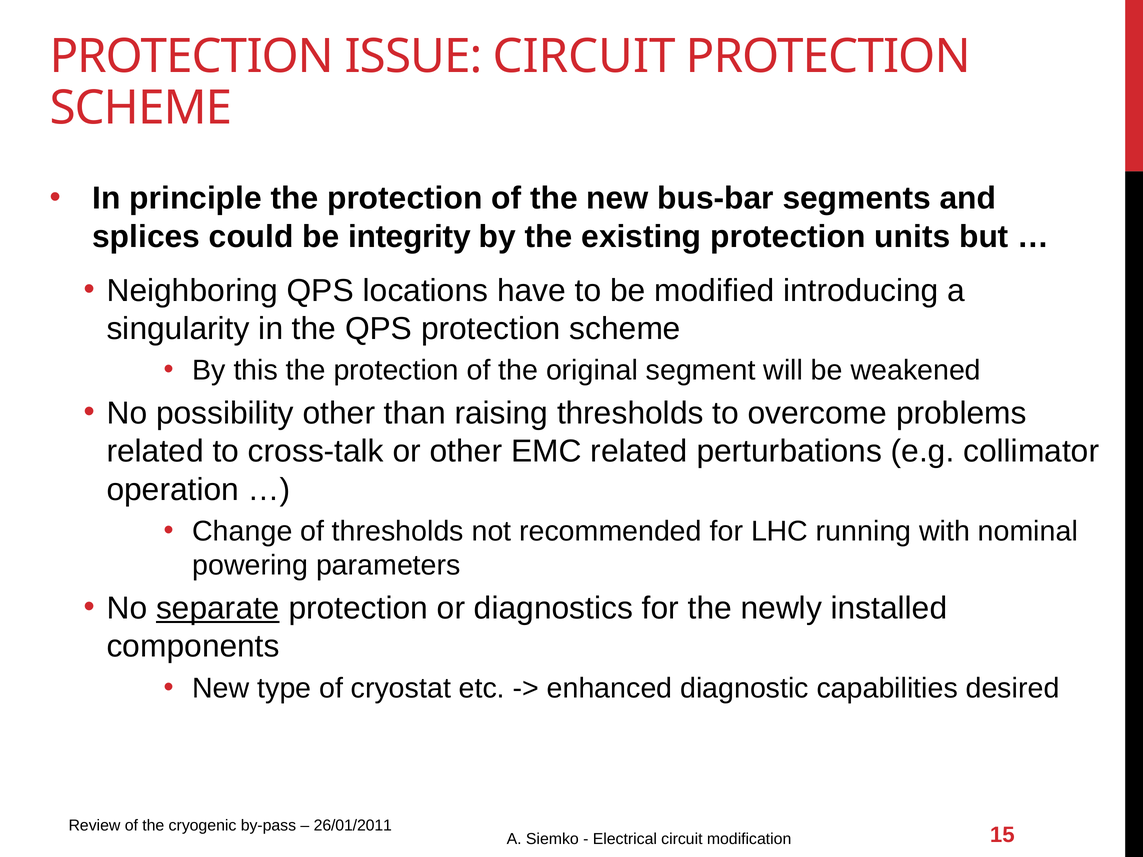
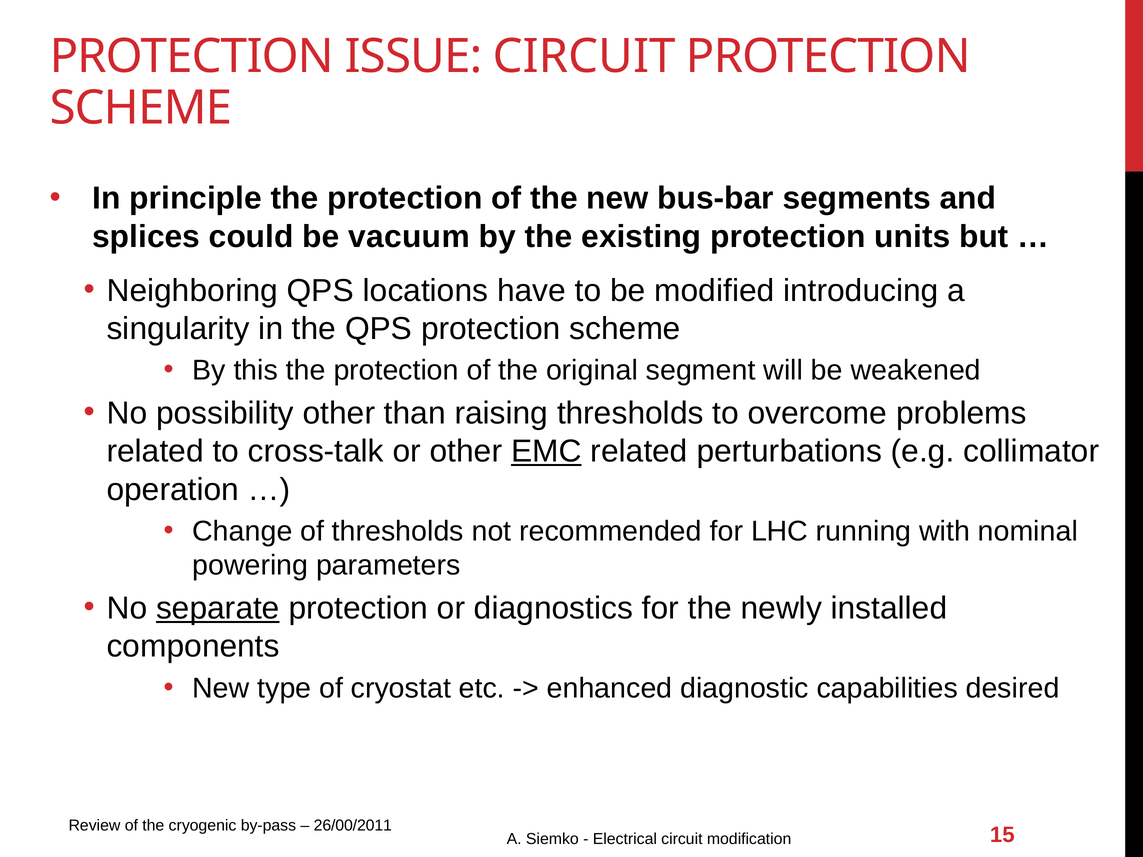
integrity: integrity -> vacuum (409, 237)
EMC underline: none -> present (546, 452)
26/01/2011: 26/01/2011 -> 26/00/2011 (353, 826)
